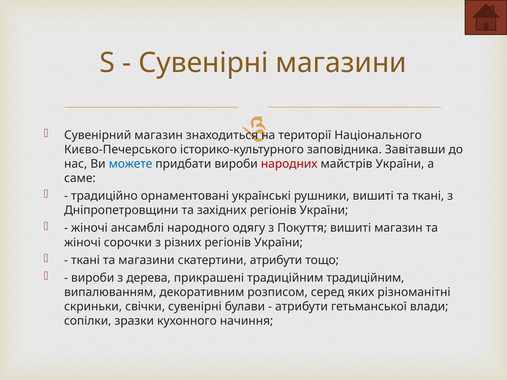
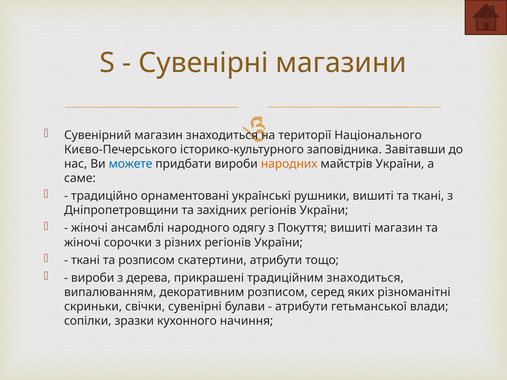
народних colour: red -> orange (289, 164)
та магазини: магазини -> розписом (147, 260)
традиційним традиційним: традиційним -> знаходиться (365, 278)
